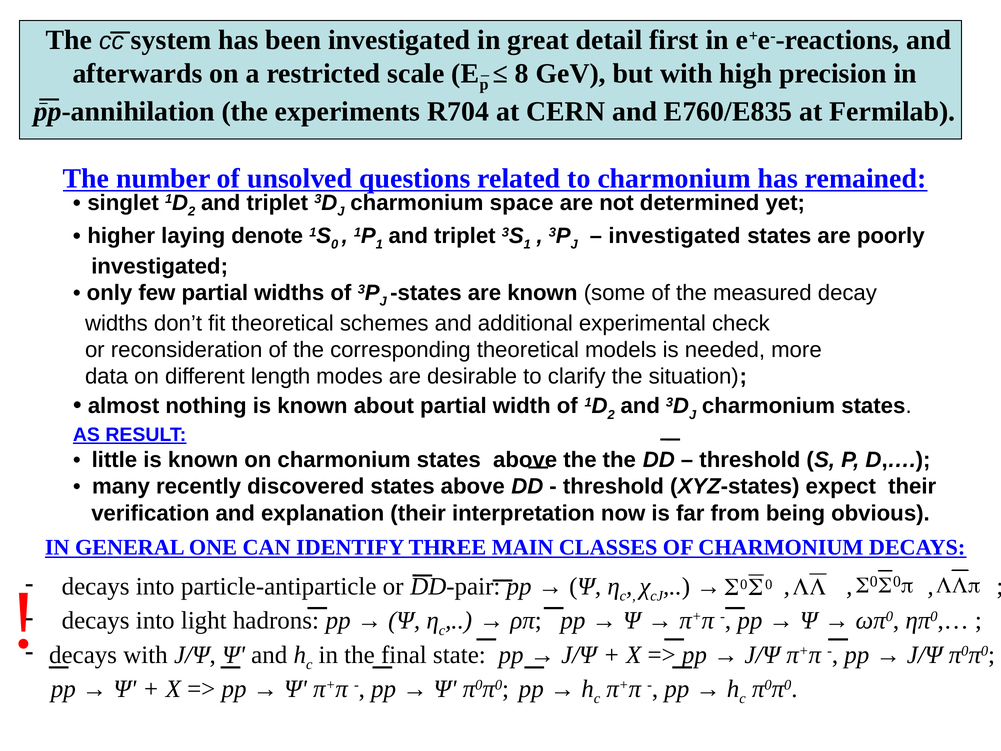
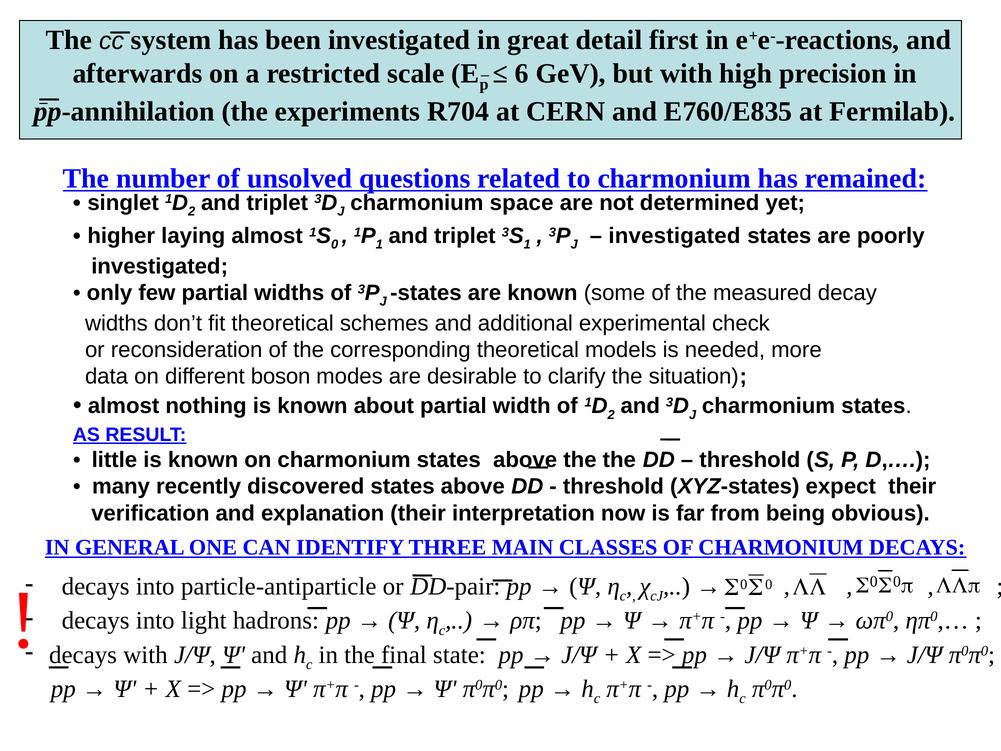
8: 8 -> 6 (522, 74)
laying denote: denote -> almost (267, 236)
length: length -> boson (281, 377)
